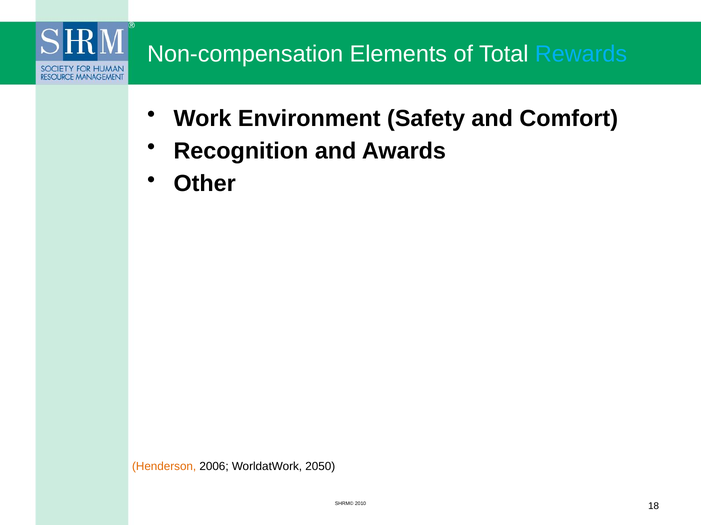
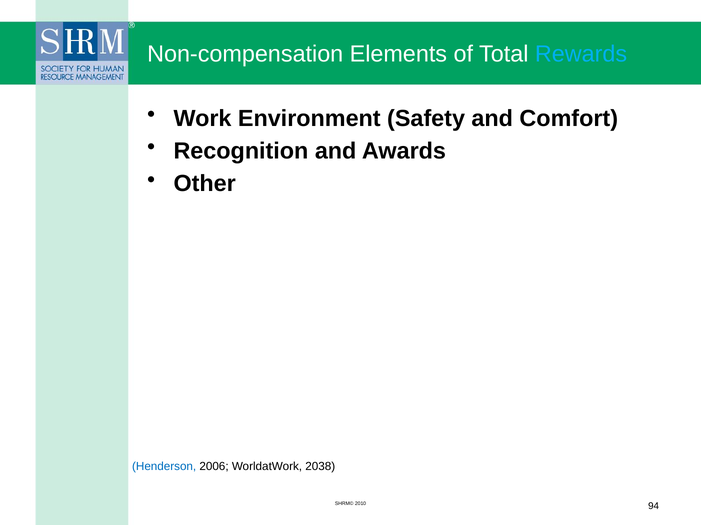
Henderson colour: orange -> blue (164, 467)
2050: 2050 -> 2038 (320, 467)
18: 18 -> 94 (654, 507)
